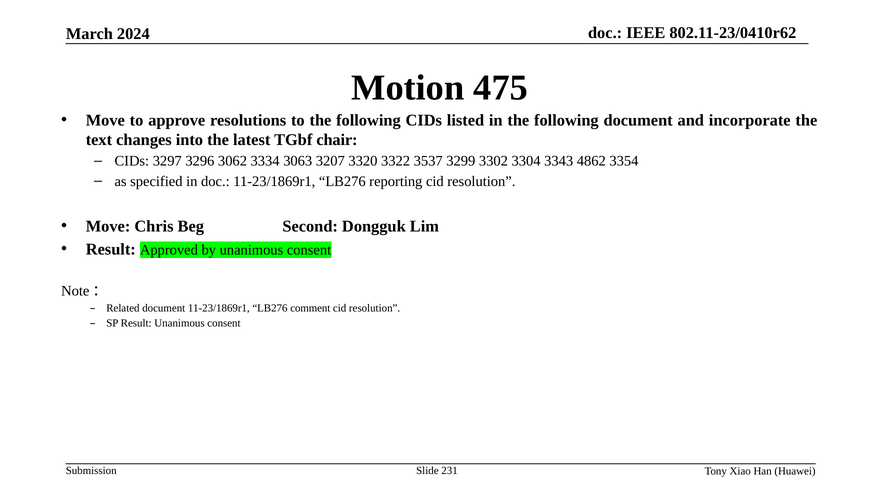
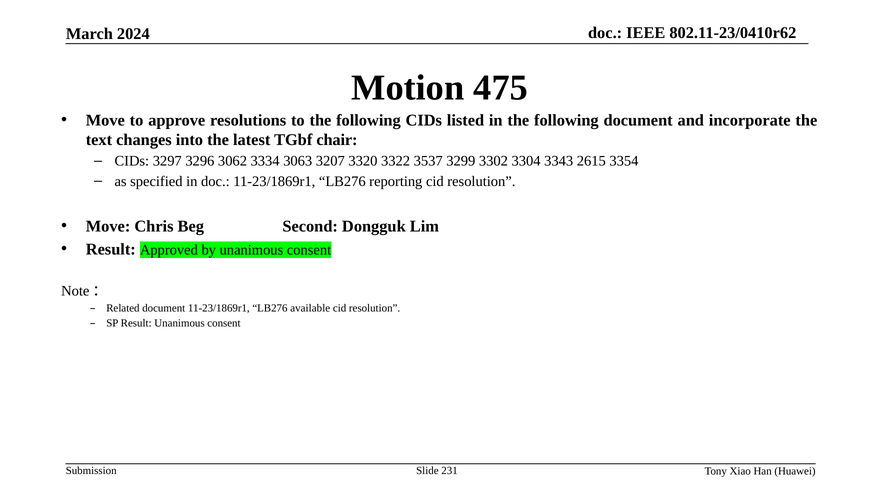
4862: 4862 -> 2615 (591, 161)
comment: comment -> available (310, 309)
